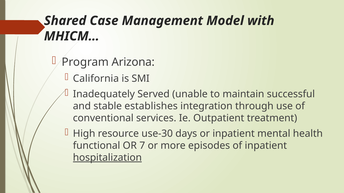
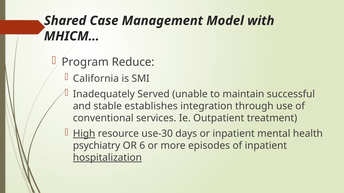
Arizona: Arizona -> Reduce (133, 62)
High underline: none -> present (84, 134)
functional: functional -> psychiatry (97, 146)
7: 7 -> 6 (142, 146)
